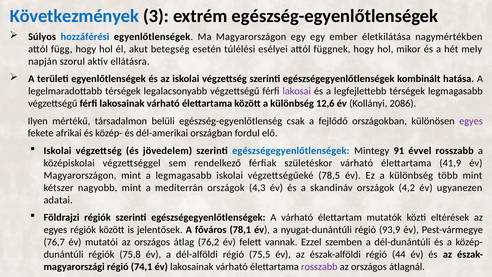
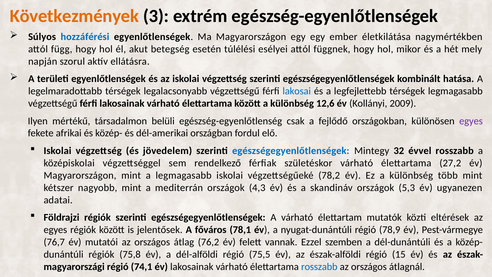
Következmények colour: blue -> orange (74, 16)
lakosai colour: purple -> blue (297, 91)
2086: 2086 -> 2009 (403, 103)
91: 91 -> 32 (399, 151)
41,9: 41,9 -> 27,2 (450, 163)
78,5: 78,5 -> 78,2 (329, 175)
4,2: 4,2 -> 5,3 (407, 187)
93,9: 93,9 -> 78,9 (390, 230)
44: 44 -> 15 (399, 254)
rosszabb colour: purple -> blue (319, 266)
